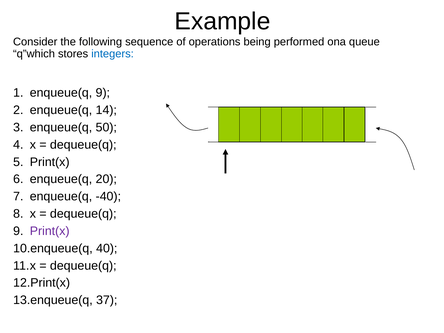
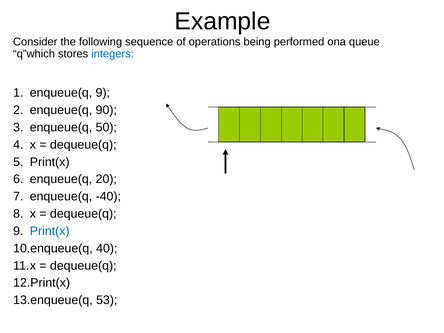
14: 14 -> 90 (106, 110)
Print(x colour: purple -> blue (50, 231)
37: 37 -> 53 (107, 300)
